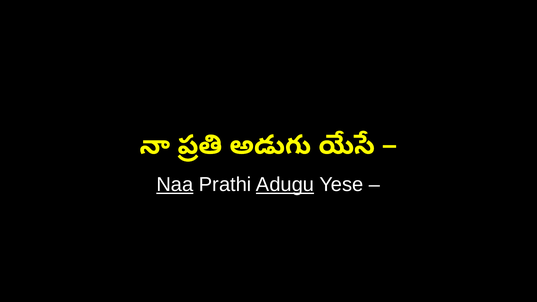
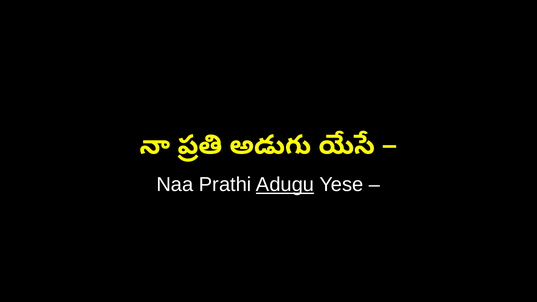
Naa underline: present -> none (175, 185)
